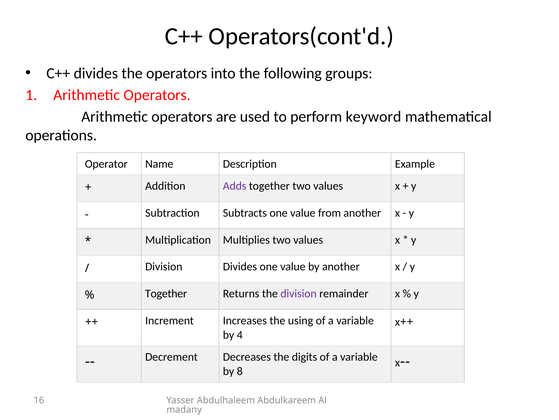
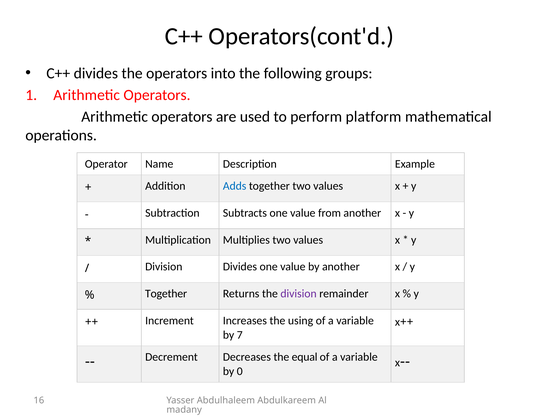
keyword: keyword -> platform (373, 117)
Adds colour: purple -> blue (235, 186)
4: 4 -> 7 (240, 334)
digits: digits -> equal (305, 356)
8: 8 -> 0 (240, 371)
